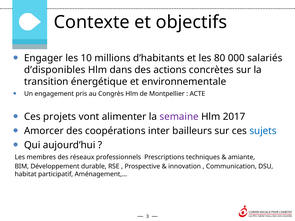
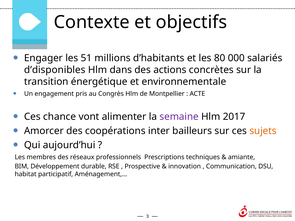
10: 10 -> 51 (86, 58)
projets: projets -> chance (60, 117)
sujets colour: blue -> orange (263, 131)
